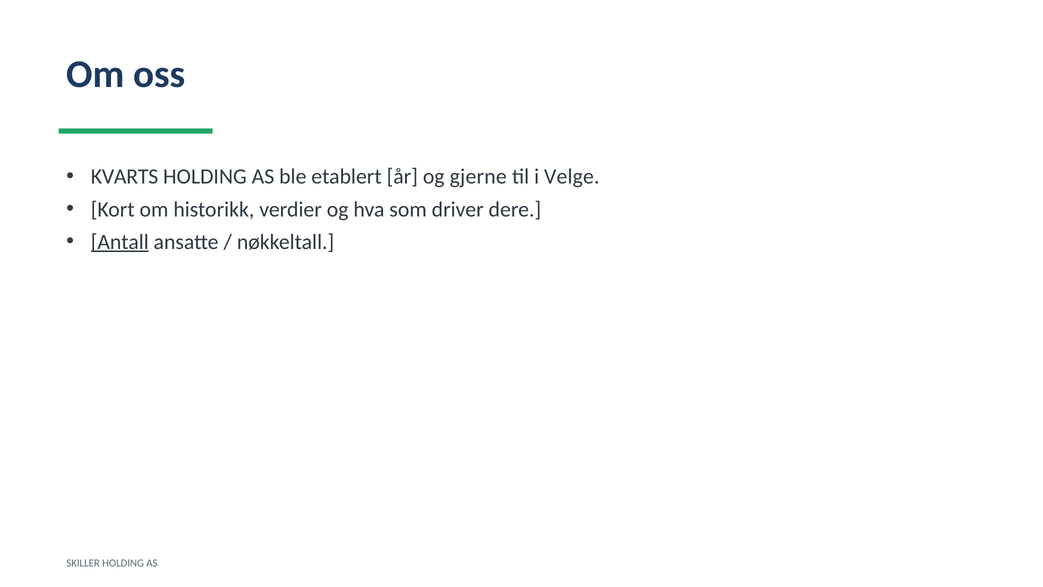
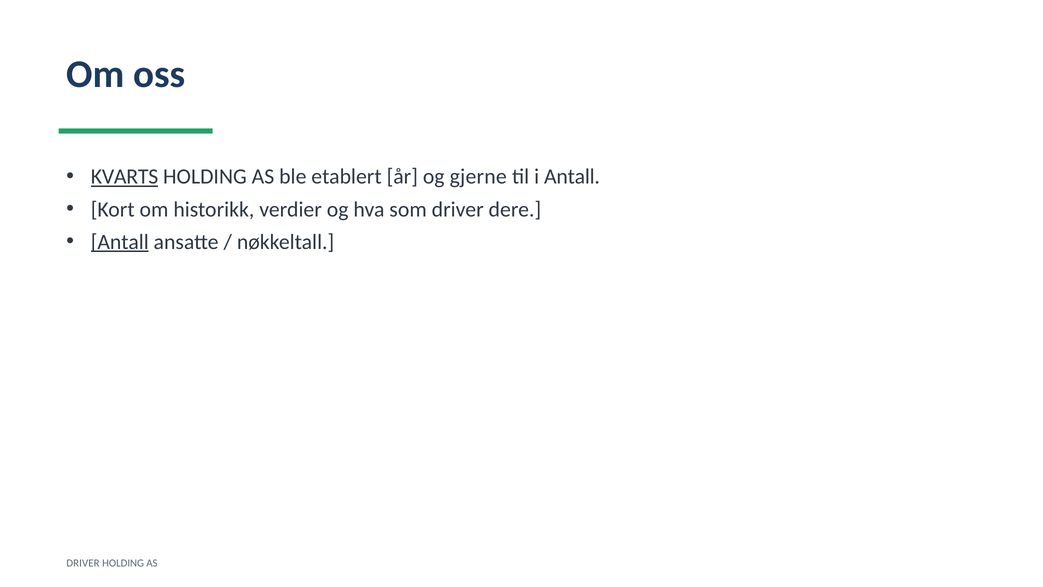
KVARTS underline: none -> present (125, 177)
i Velge: Velge -> Antall (572, 177)
SKILLER: SKILLER -> DRIVER (83, 563)
